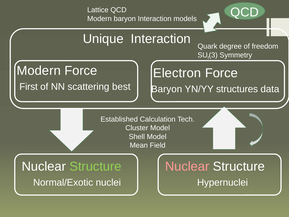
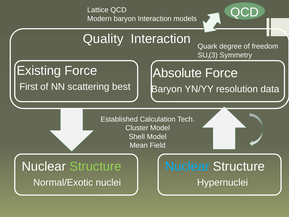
Unique: Unique -> Quality (103, 39)
Modern: Modern -> Existing (39, 71)
Electron: Electron -> Absolute (177, 73)
structures: structures -> resolution (237, 89)
Nuclear colour: pink -> light blue (187, 166)
